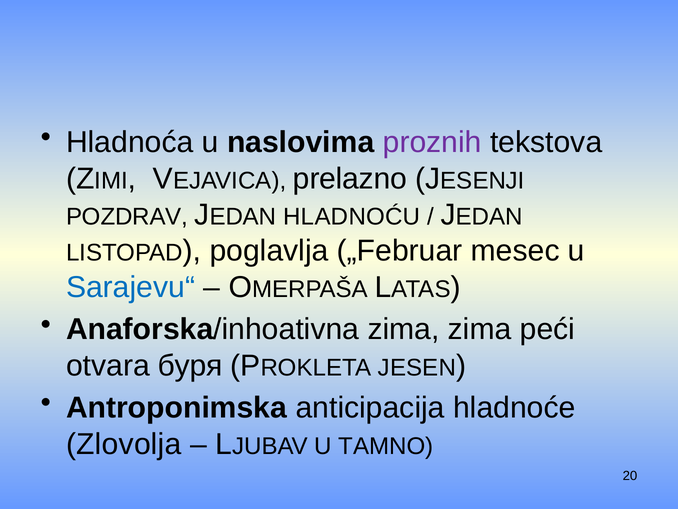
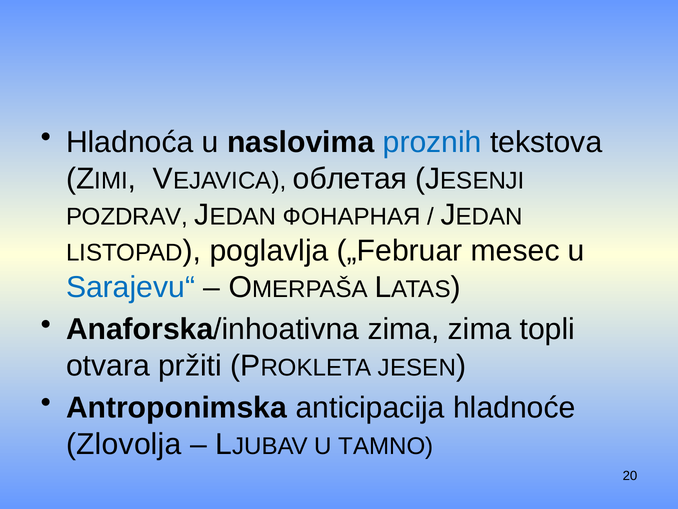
proznih colour: purple -> blue (432, 142)
prelazno: prelazno -> облетая (350, 178)
HLADNOĆU: HLADNOĆU -> ФОНАРНАЯ (352, 217)
peći: peći -> topli (547, 329)
буря: буря -> pržiti (190, 365)
